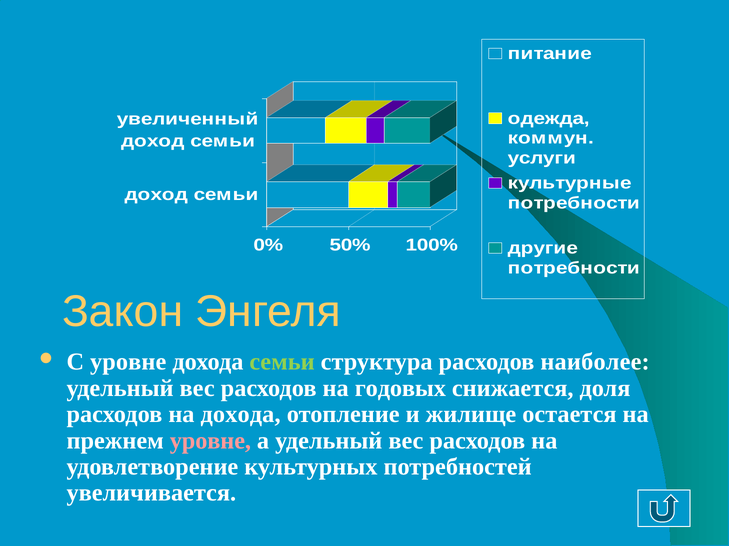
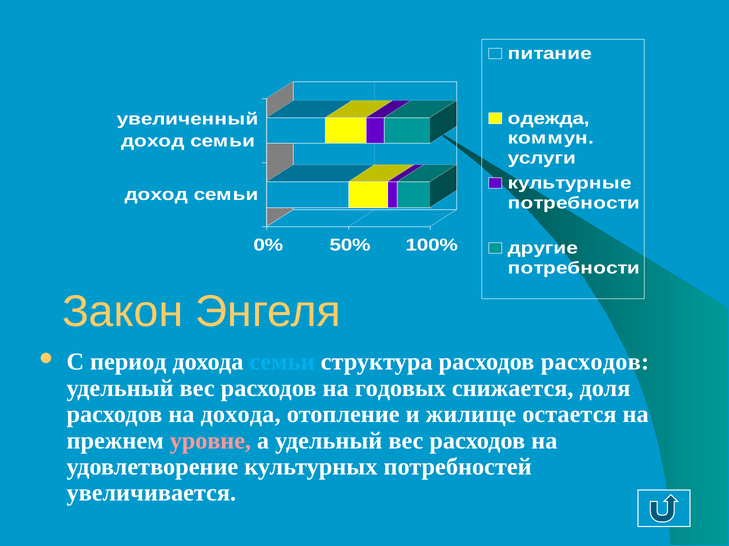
С уровне: уровне -> период (128, 362)
семьи colour: light green -> light blue (282, 362)
расходов наиболее: наиболее -> расходов (595, 362)
